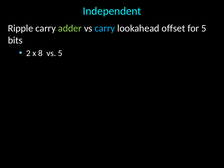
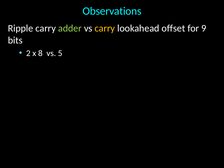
Independent: Independent -> Observations (112, 11)
carry colour: light blue -> yellow (105, 28)
for 5: 5 -> 9 (204, 28)
